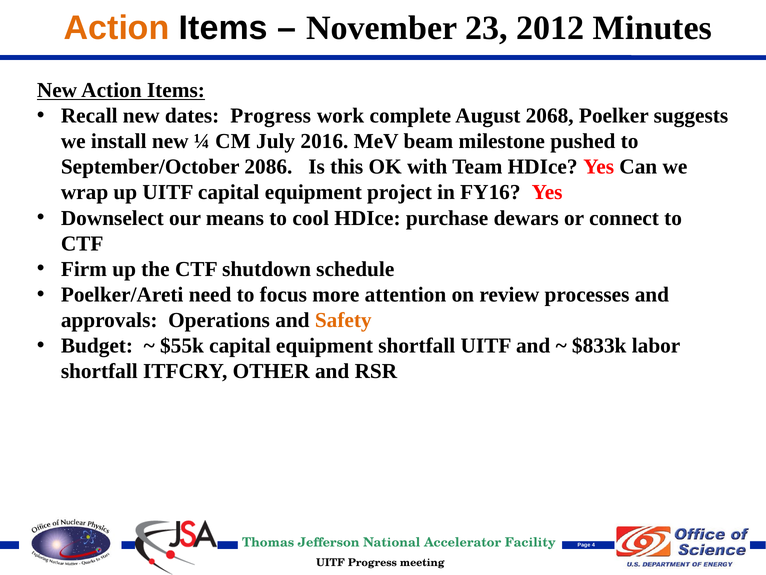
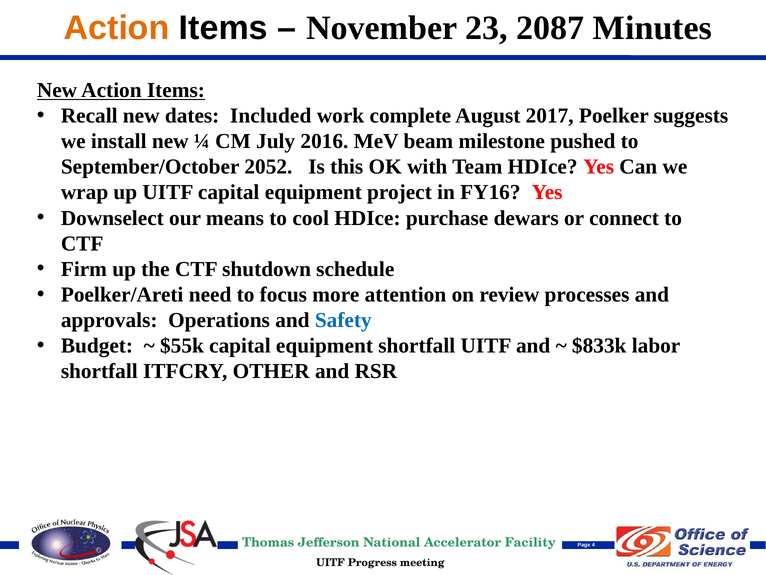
2012: 2012 -> 2087 (550, 28)
dates Progress: Progress -> Included (271, 116)
2068: 2068 -> 2017 (550, 116)
2086: 2086 -> 2052 (268, 167)
Safety colour: orange -> blue (343, 320)
